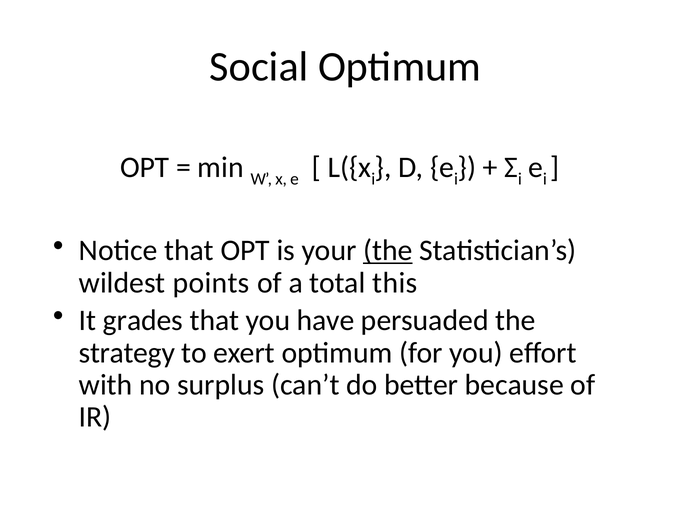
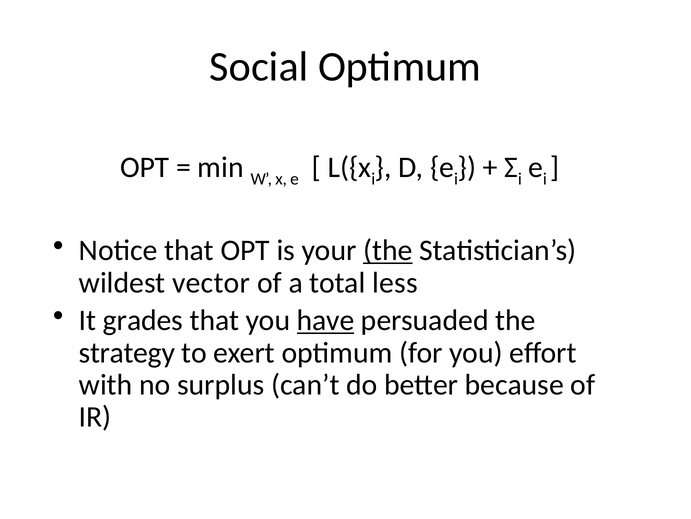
points: points -> vector (211, 282)
this: this -> less (395, 282)
have underline: none -> present (326, 320)
